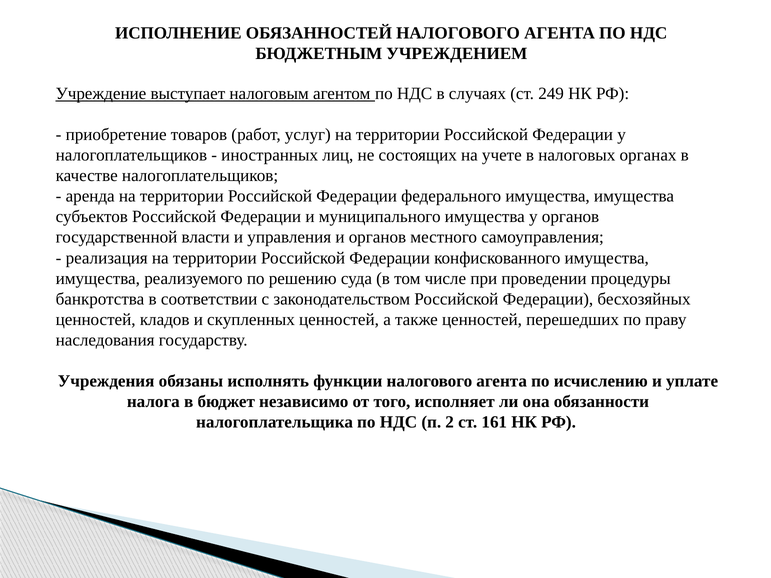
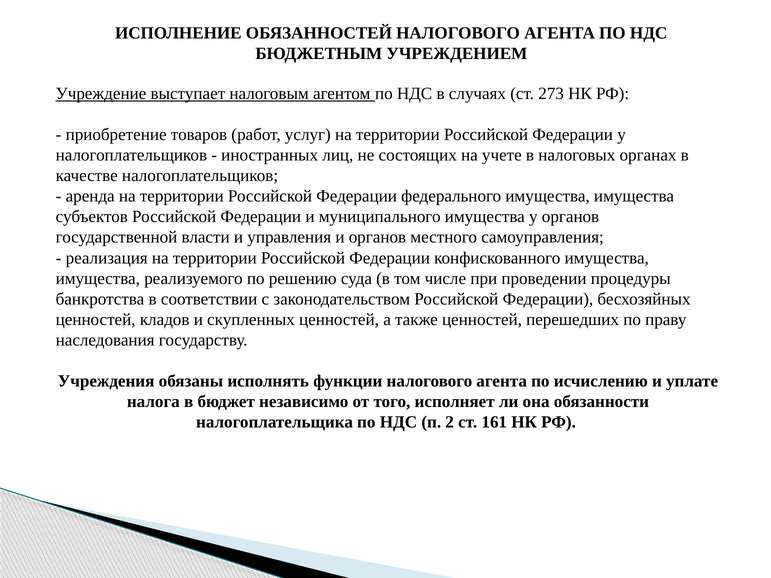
249: 249 -> 273 (551, 94)
